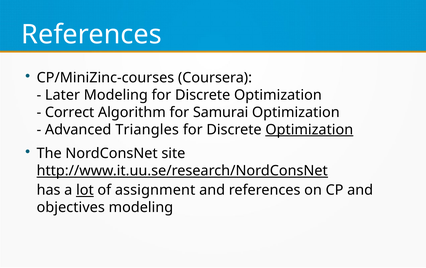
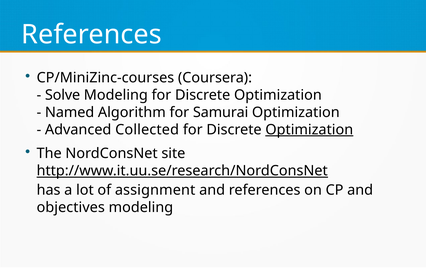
Later: Later -> Solve (63, 95)
Correct: Correct -> Named (70, 113)
Triangles: Triangles -> Collected (147, 130)
lot underline: present -> none (85, 191)
